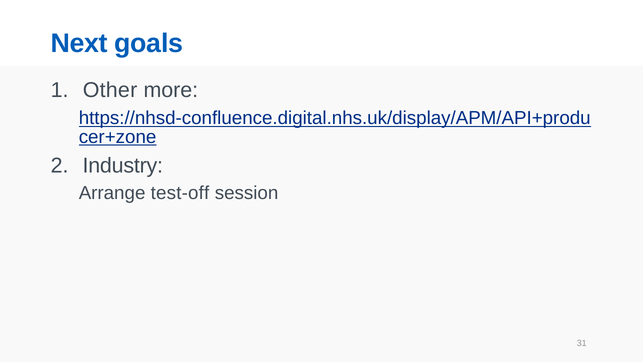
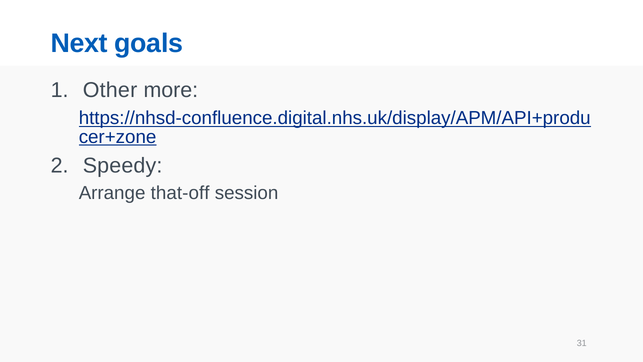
Industry: Industry -> Speedy (123, 165)
test-off: test-off -> that-off (180, 193)
